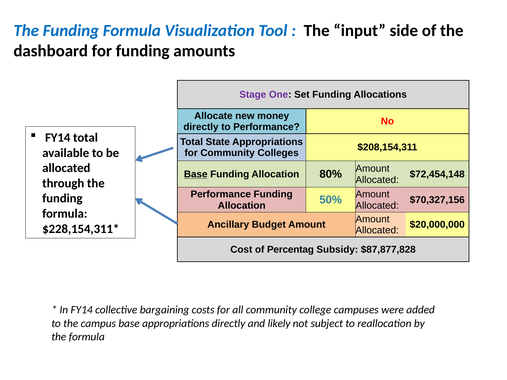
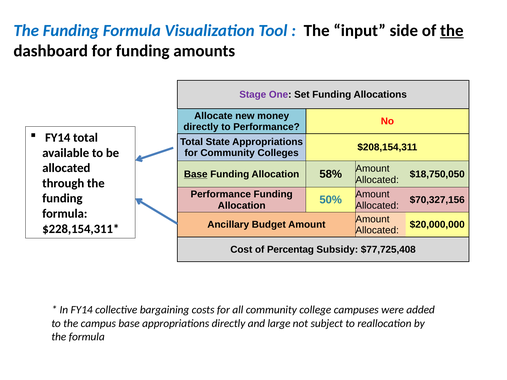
the underline: none -> present (452, 31)
80%: 80% -> 58% (331, 174)
$72,454,148: $72,454,148 -> $18,750,050 (437, 174)
$87,877,828: $87,877,828 -> $77,725,408 (388, 250)
likely: likely -> large (279, 324)
